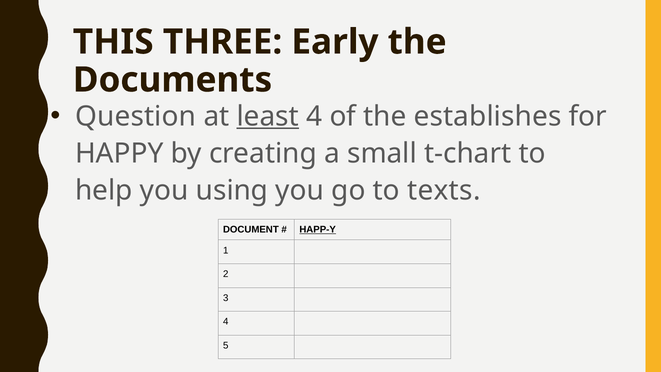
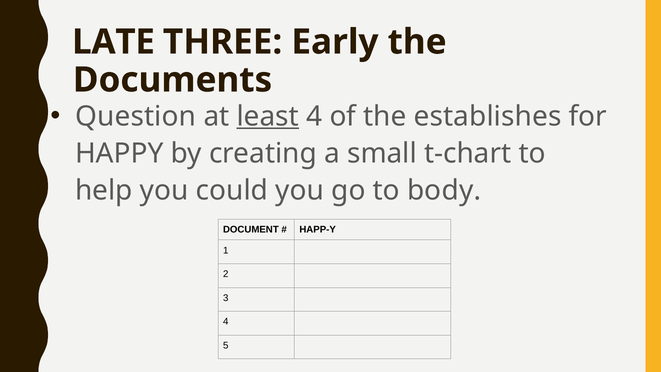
THIS: THIS -> LATE (114, 42)
using: using -> could (232, 190)
texts: texts -> body (444, 190)
HAPP-Y underline: present -> none (318, 230)
